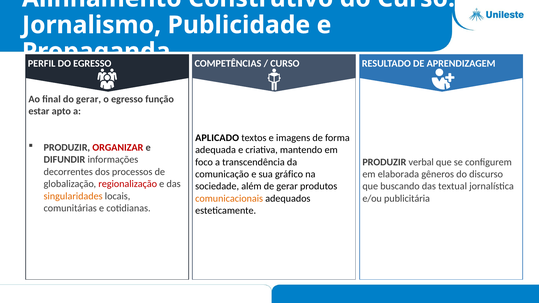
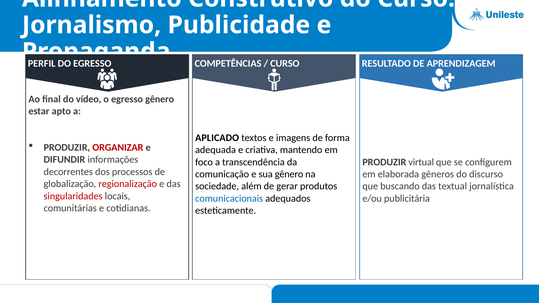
do gerar: gerar -> vídeo (89, 99)
egresso função: função -> gênero (160, 99)
verbal: verbal -> virtual (421, 162)
sua gráfico: gráfico -> gênero (289, 174)
singularidades colour: orange -> red (73, 196)
comunicacionais colour: orange -> blue (229, 199)
